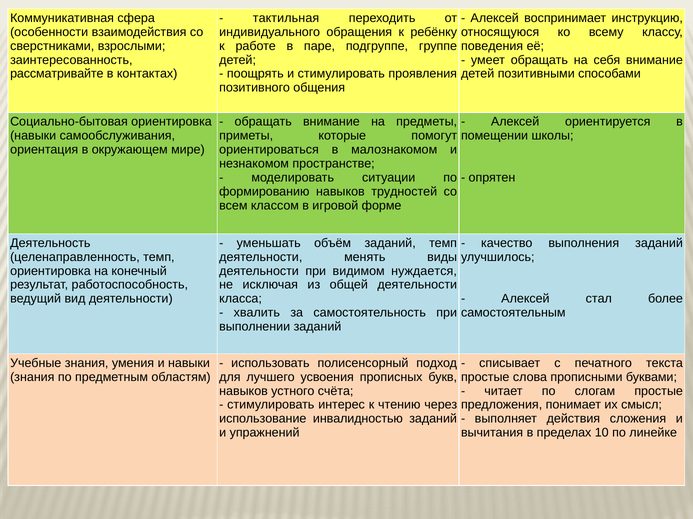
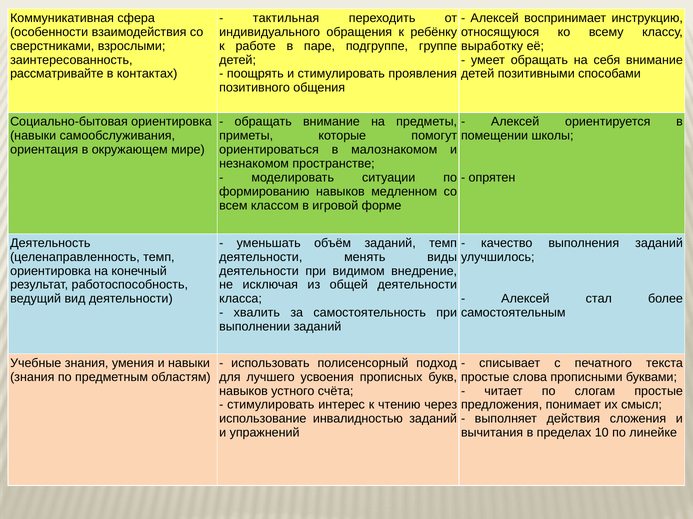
поведения: поведения -> выработку (492, 46)
трудностей: трудностей -> медленном (404, 192)
нуждается: нуждается -> внедрение (424, 271)
